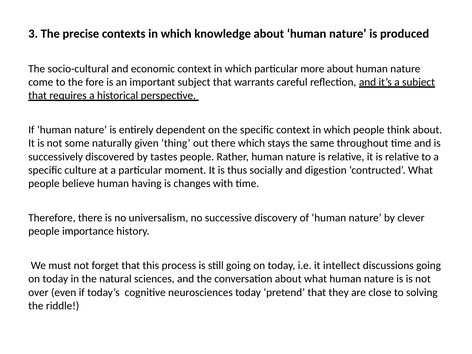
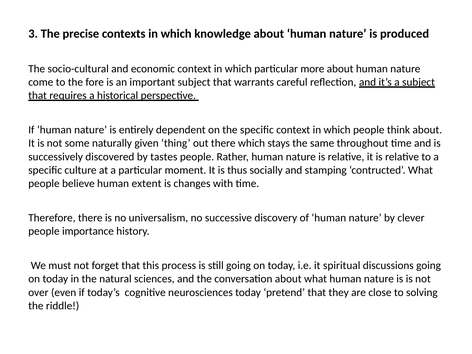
digestion: digestion -> stamping (326, 170)
having: having -> extent (147, 183)
intellect: intellect -> spiritual (342, 266)
